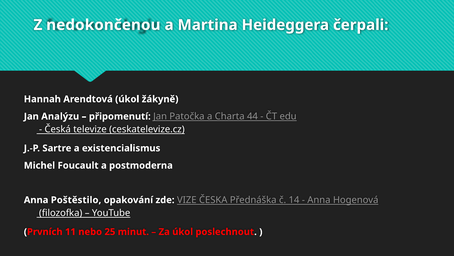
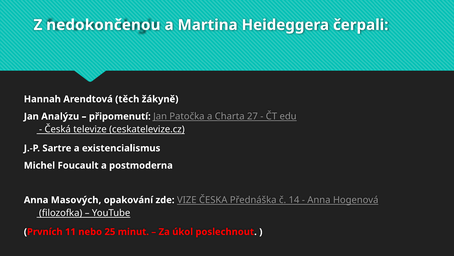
Arendtová úkol: úkol -> těch (127, 99)
44: 44 -> 27 (252, 116)
Poštěstilo: Poštěstilo -> Masových (76, 200)
